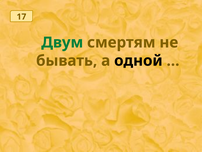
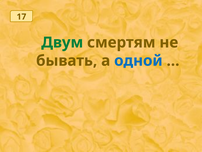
одной colour: black -> blue (138, 61)
